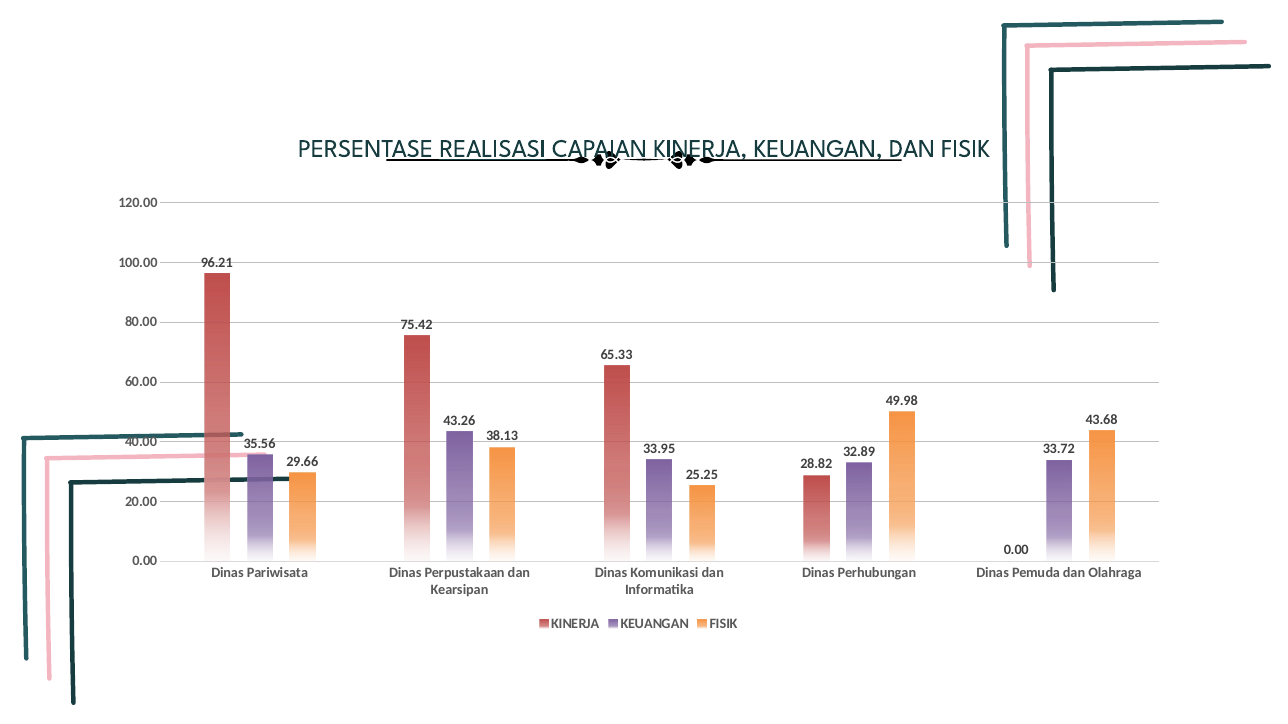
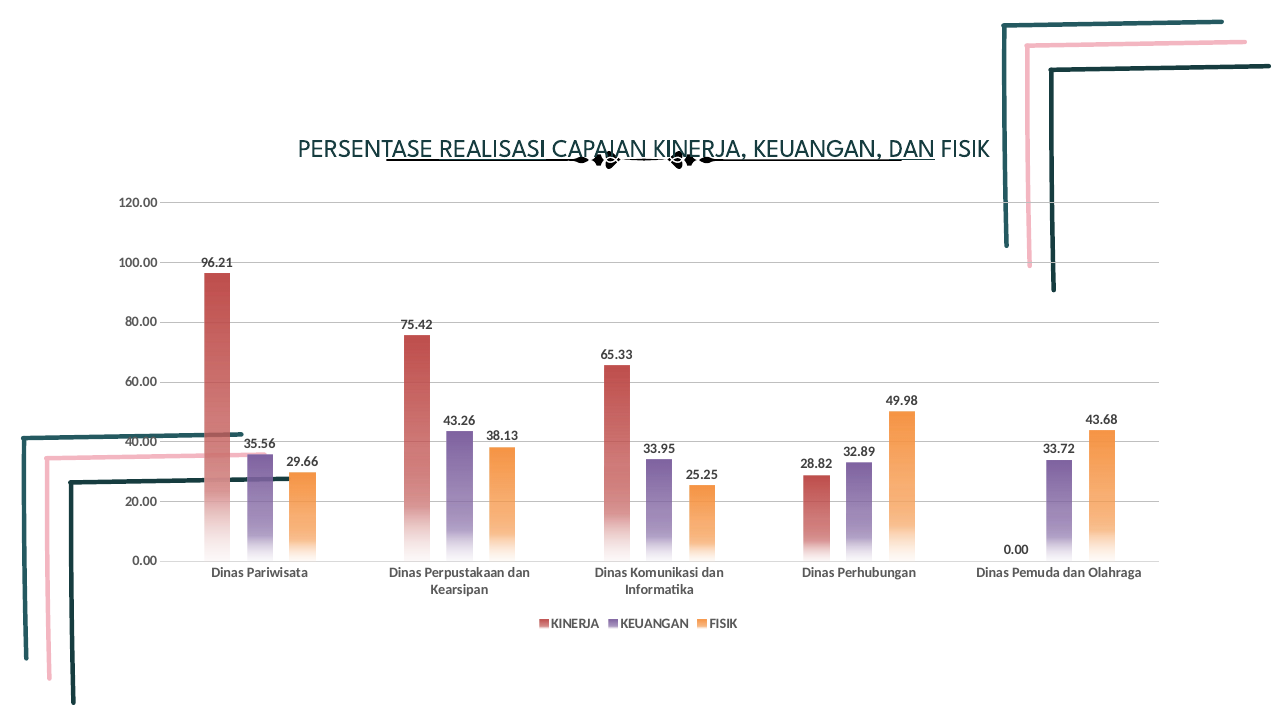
DAN underline: none -> present (912, 149)
